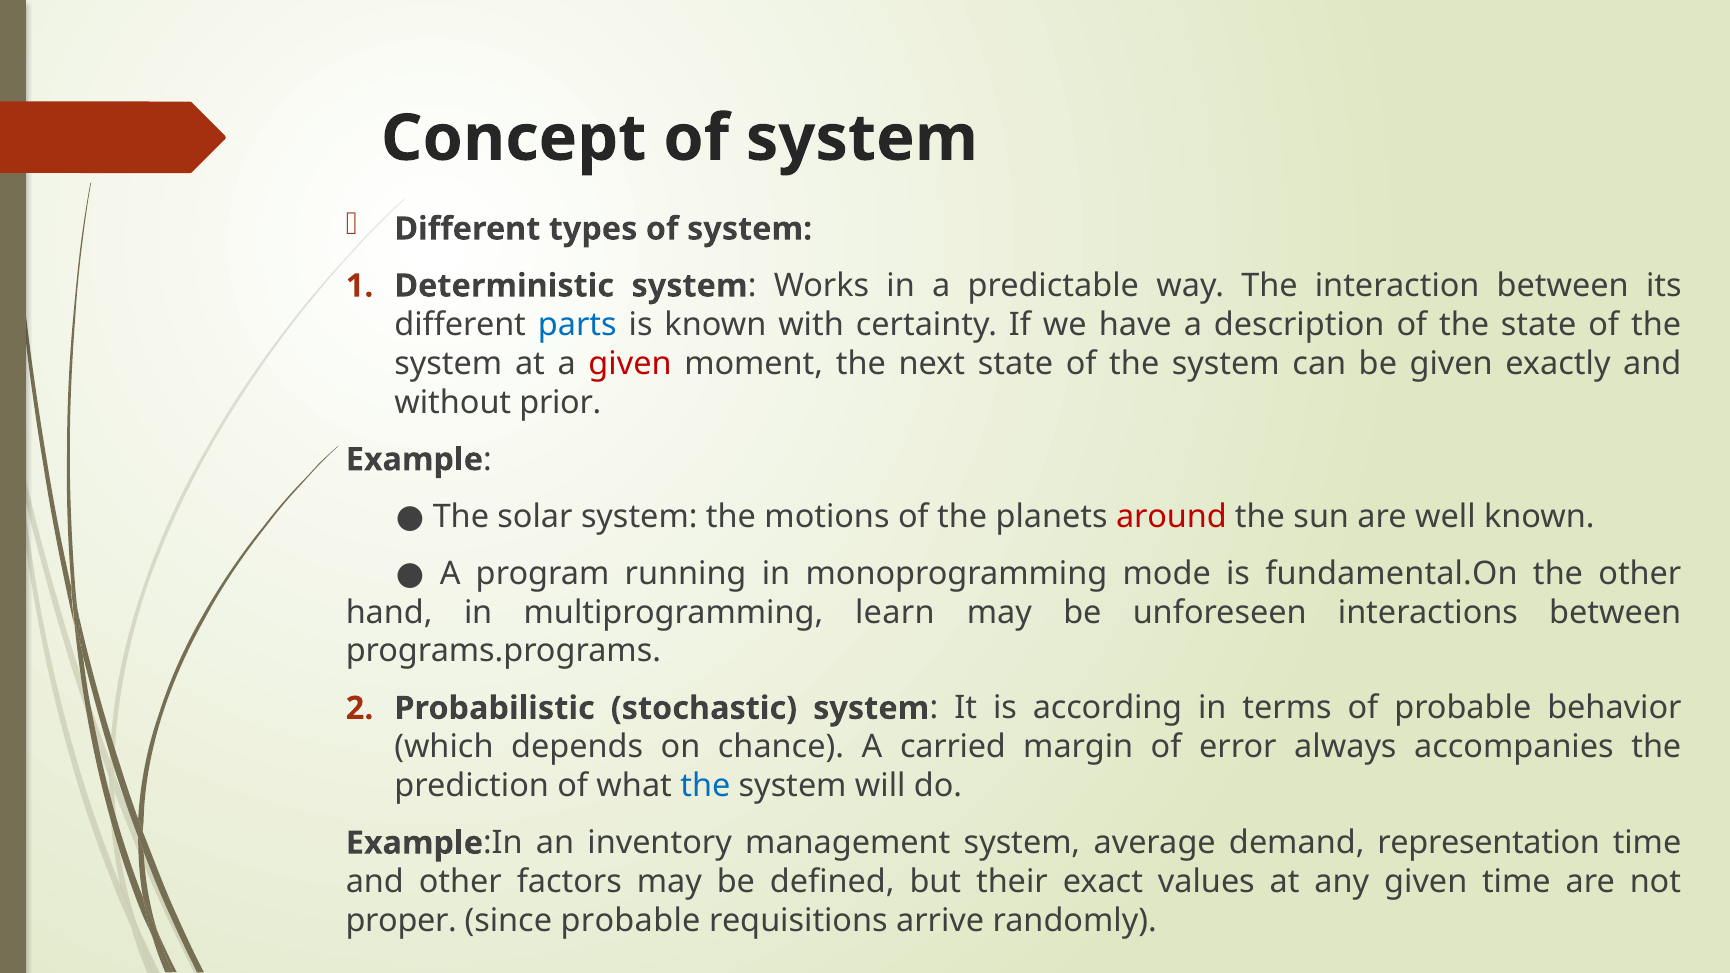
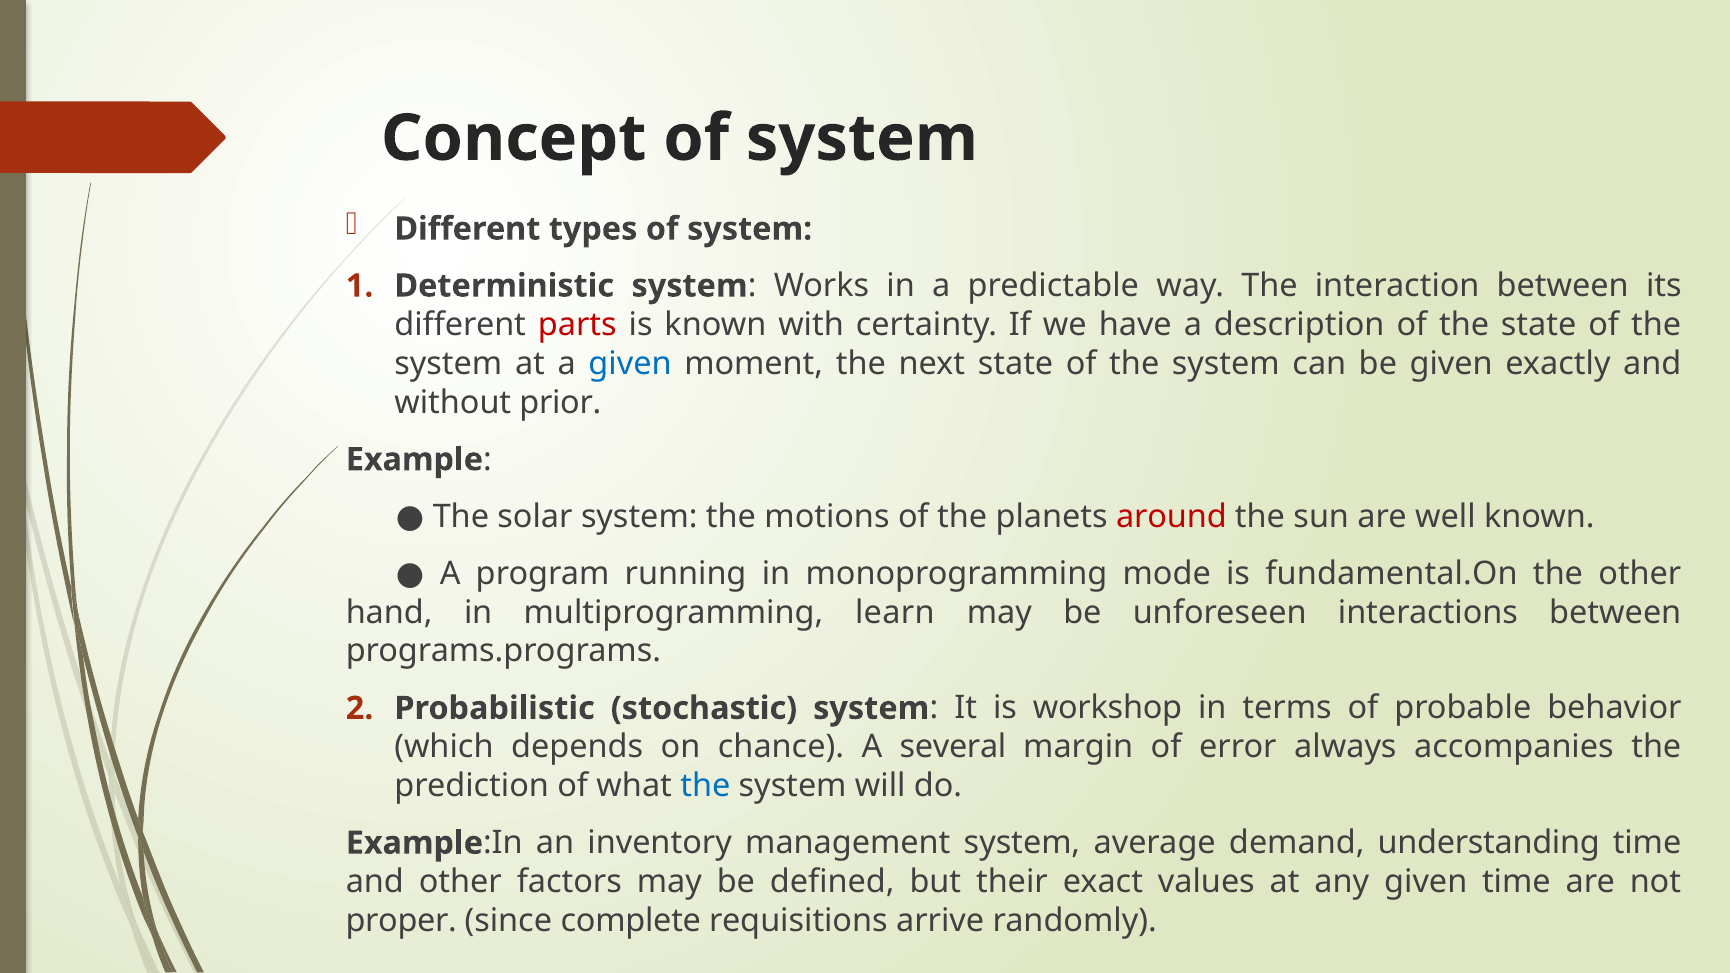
parts colour: blue -> red (577, 325)
given colour: red -> blue (630, 364)
according: according -> workshop (1108, 708)
carried: carried -> several (953, 747)
representation: representation -> understanding (1489, 843)
since probable: probable -> complete (631, 921)
